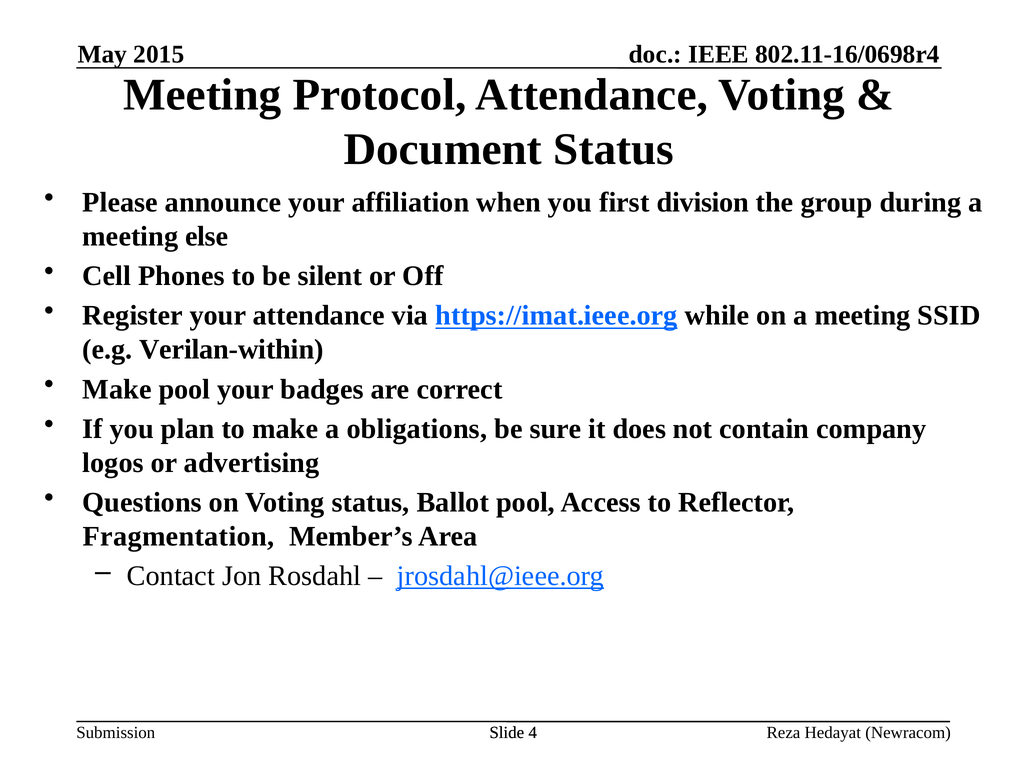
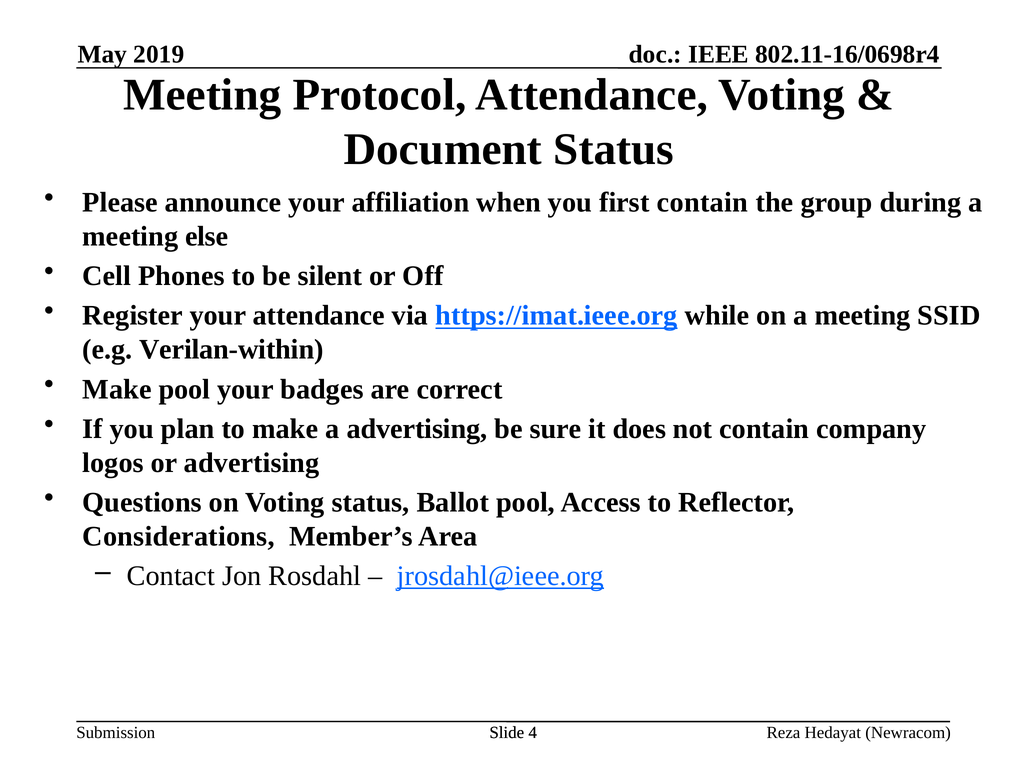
2015: 2015 -> 2019 (159, 54)
first division: division -> contain (703, 202)
a obligations: obligations -> advertising (417, 429)
Fragmentation: Fragmentation -> Considerations (179, 536)
